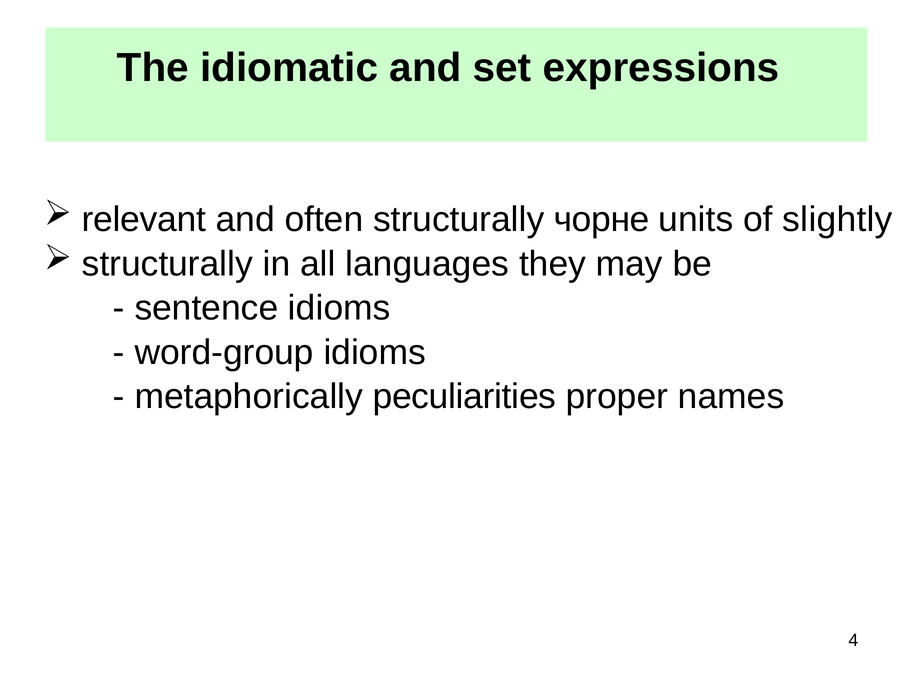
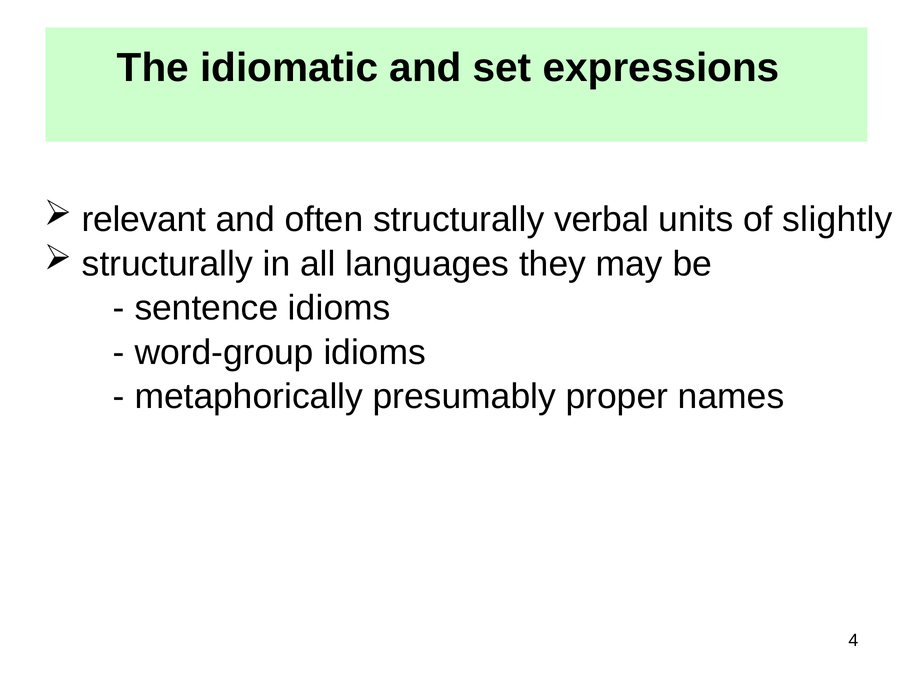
чорне: чорне -> verbal (602, 219)
peculiarities: peculiarities -> presumably (464, 397)
